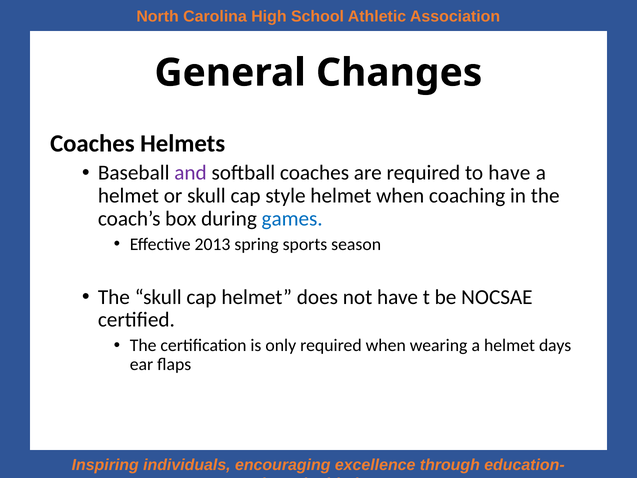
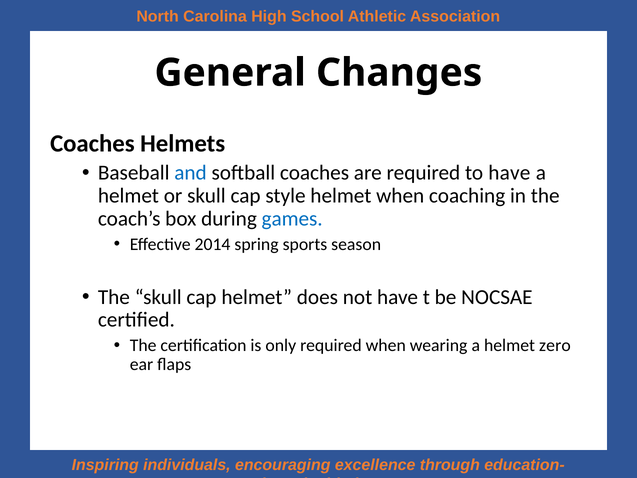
and colour: purple -> blue (191, 173)
2013: 2013 -> 2014 (213, 244)
days: days -> zero (555, 345)
